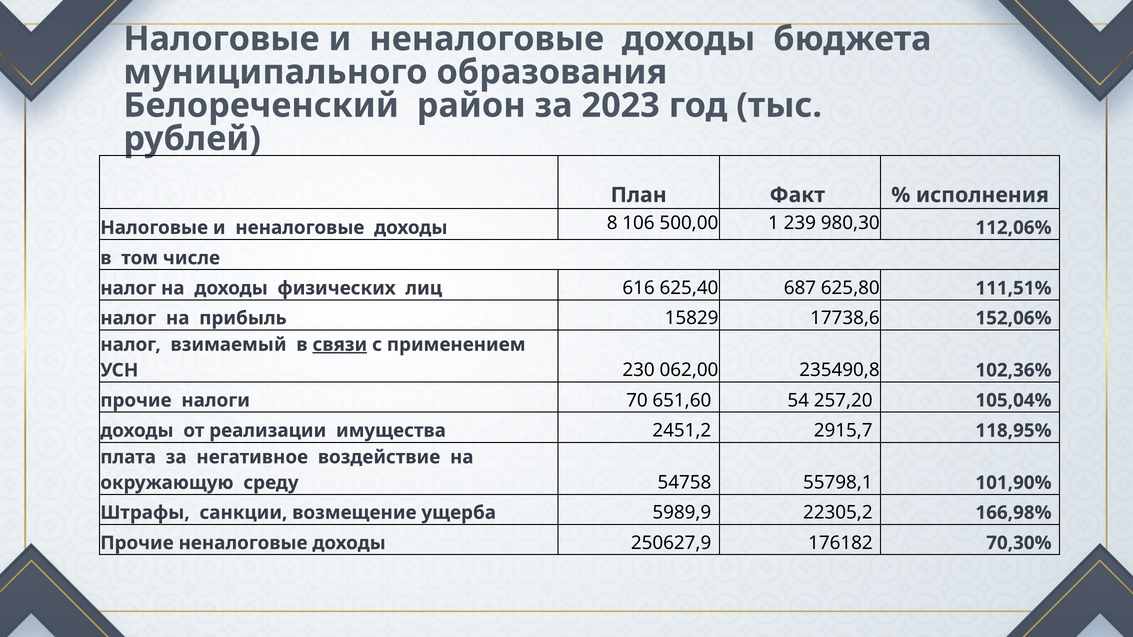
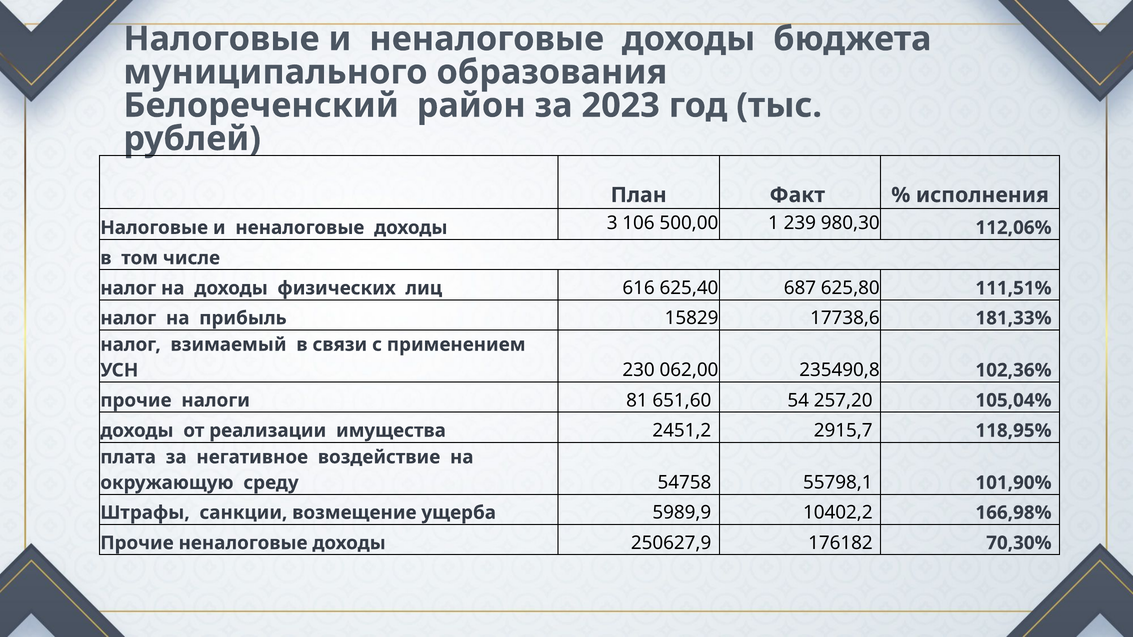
8: 8 -> 3 (612, 223)
152,06%: 152,06% -> 181,33% (1014, 318)
связи underline: present -> none (340, 345)
70: 70 -> 81 (637, 401)
22305,2: 22305,2 -> 10402,2 (838, 513)
